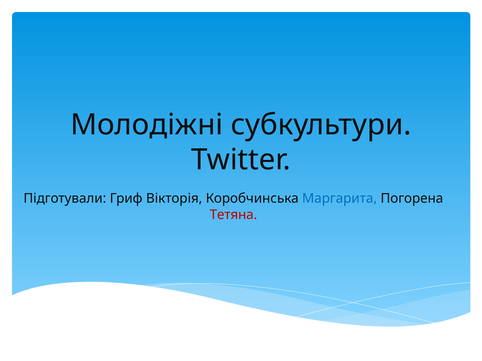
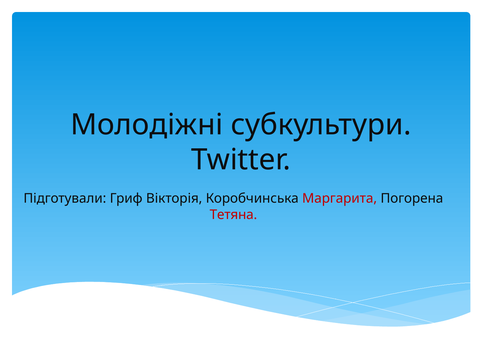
Маргарита colour: blue -> red (340, 199)
